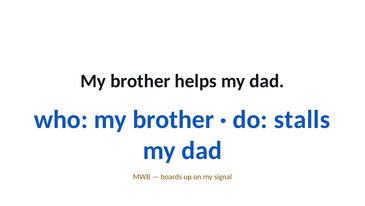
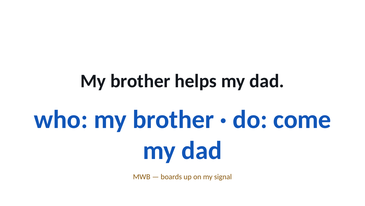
stalls: stalls -> come (302, 119)
